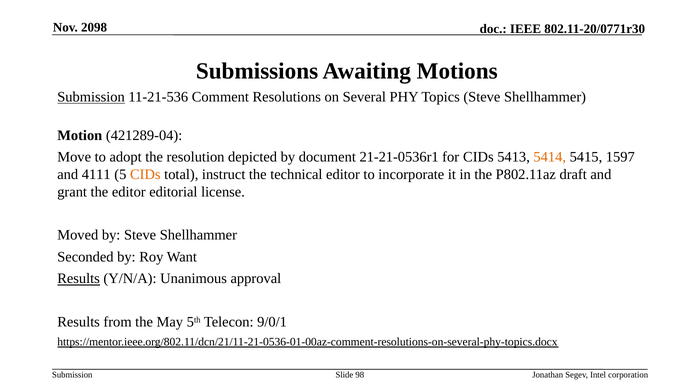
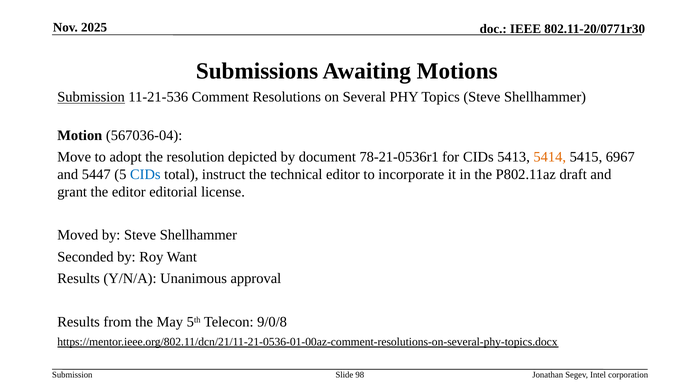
2098: 2098 -> 2025 (94, 28)
421289-04: 421289-04 -> 567036-04 (144, 135)
21-21-0536r1: 21-21-0536r1 -> 78-21-0536r1 (399, 157)
1597: 1597 -> 6967 (620, 157)
4111: 4111 -> 5447 (96, 174)
CIDs colour: orange -> blue (145, 174)
Results underline: present -> none (79, 278)
9/0/1: 9/0/1 -> 9/0/8 (272, 322)
